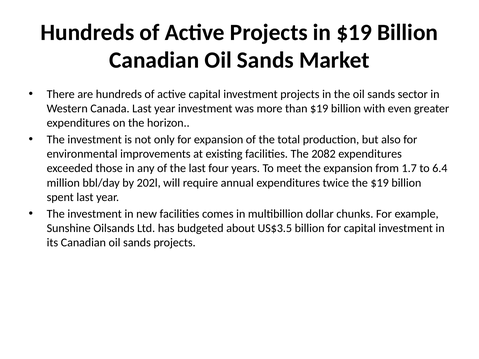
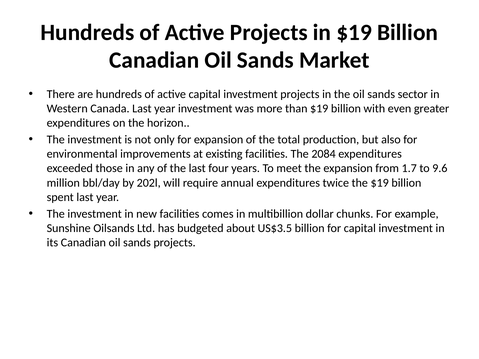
2082: 2082 -> 2084 (324, 154)
6.4: 6.4 -> 9.6 (440, 168)
